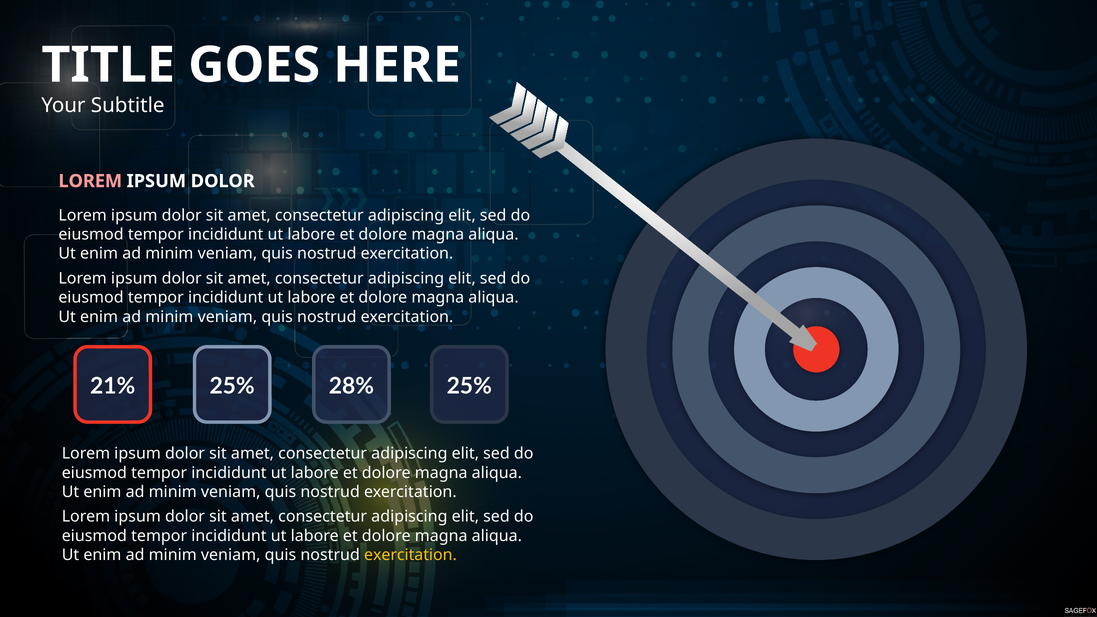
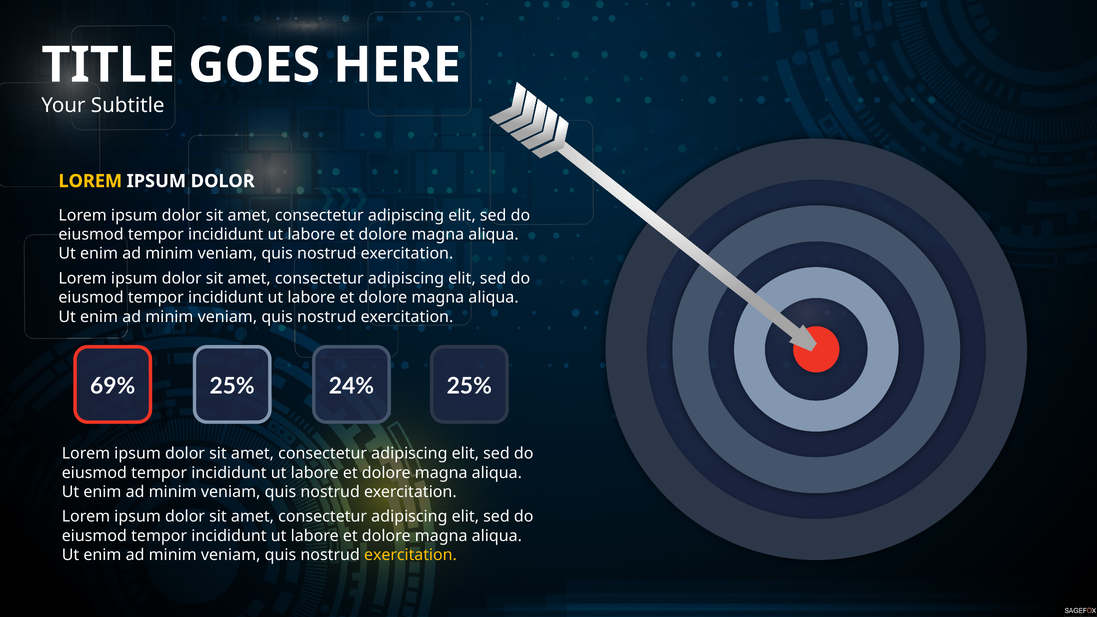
LOREM colour: pink -> yellow (90, 181)
21%: 21% -> 69% (113, 386)
28%: 28% -> 24% (351, 386)
